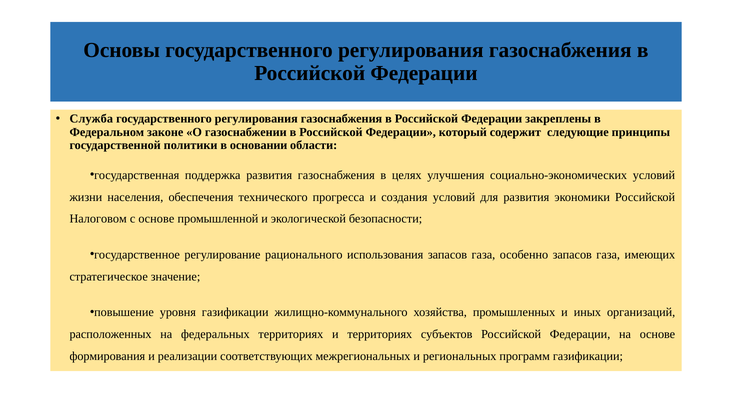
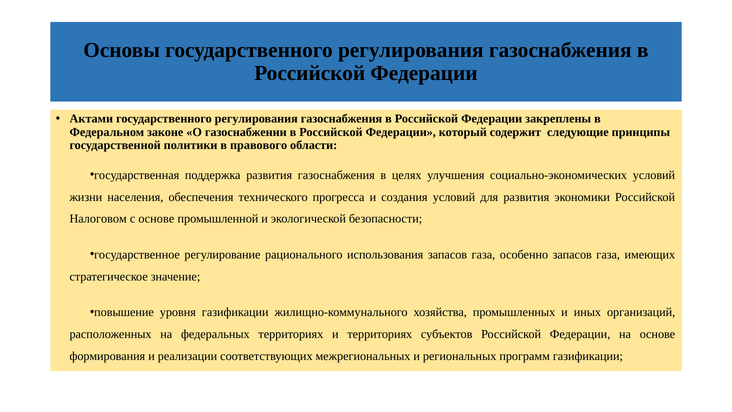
Служба: Служба -> Актами (91, 119)
основании: основании -> правового (259, 145)
